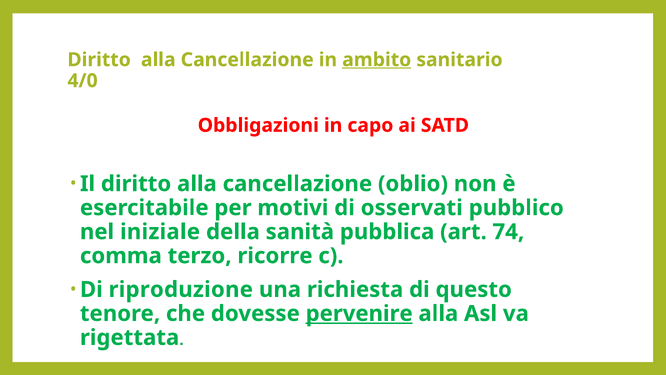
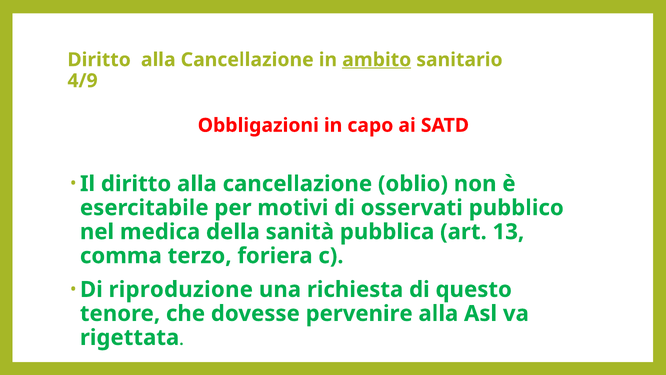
4/0: 4/0 -> 4/9 (83, 81)
iniziale: iniziale -> medica (160, 232)
74: 74 -> 13 (508, 232)
ricorre: ricorre -> foriera (275, 256)
pervenire underline: present -> none (359, 313)
